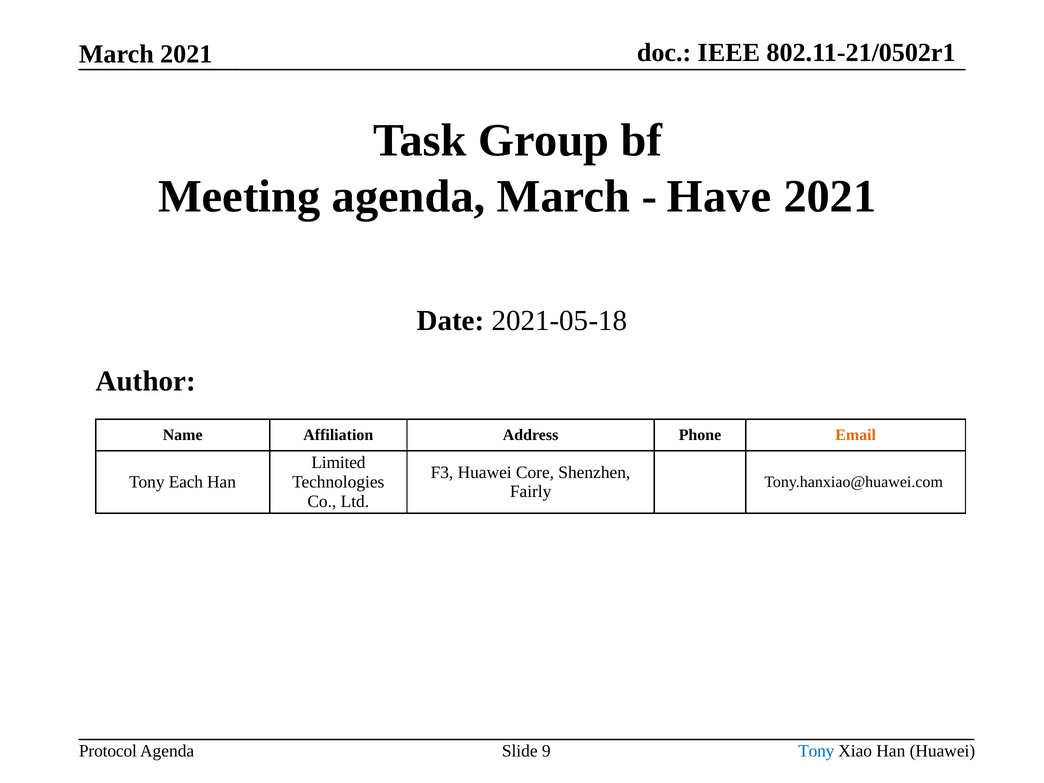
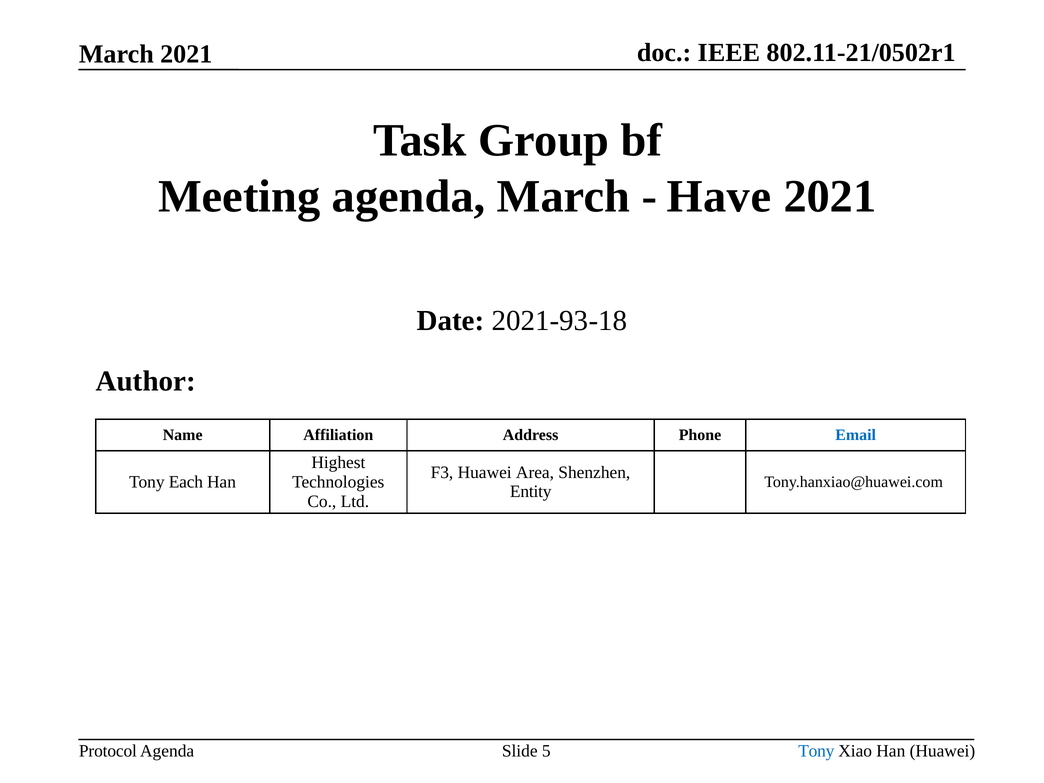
2021-05-18: 2021-05-18 -> 2021-93-18 (559, 321)
Email colour: orange -> blue (856, 435)
Limited: Limited -> Highest (338, 463)
Core: Core -> Area (535, 472)
Fairly: Fairly -> Entity (531, 492)
9: 9 -> 5 (546, 751)
